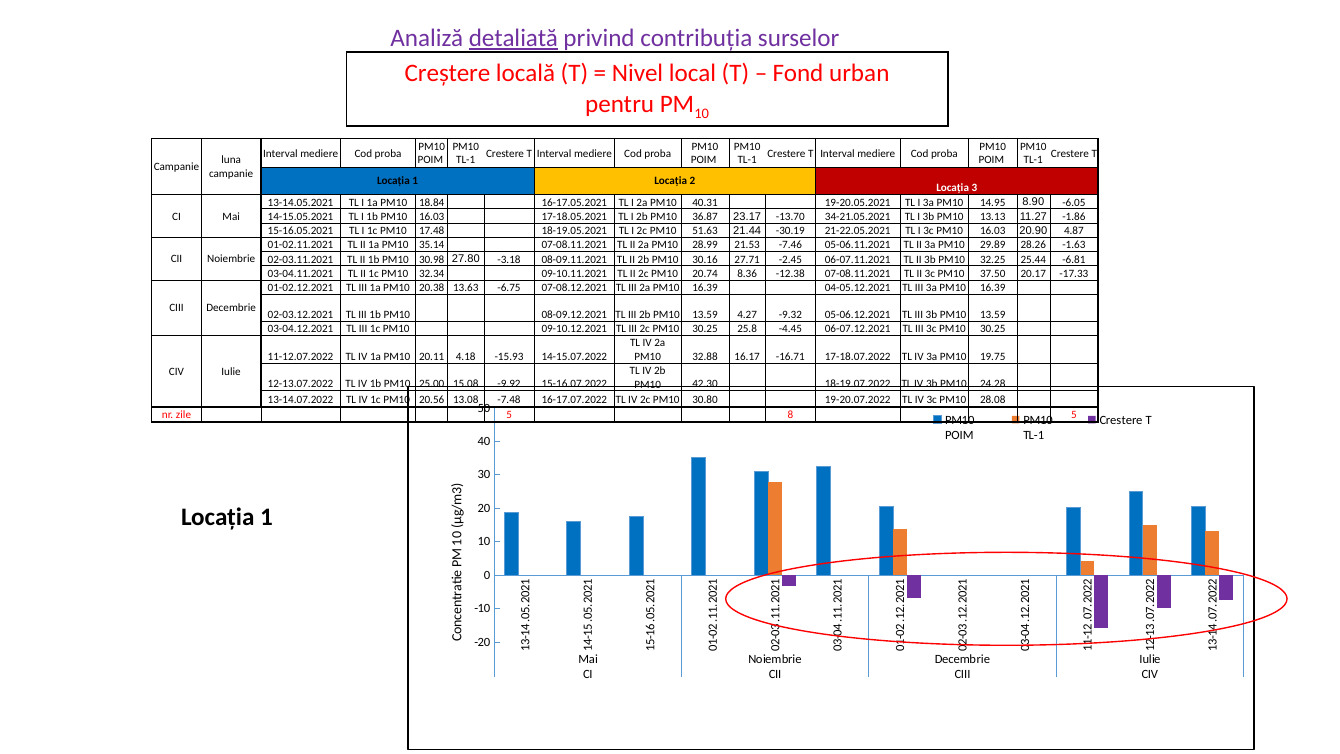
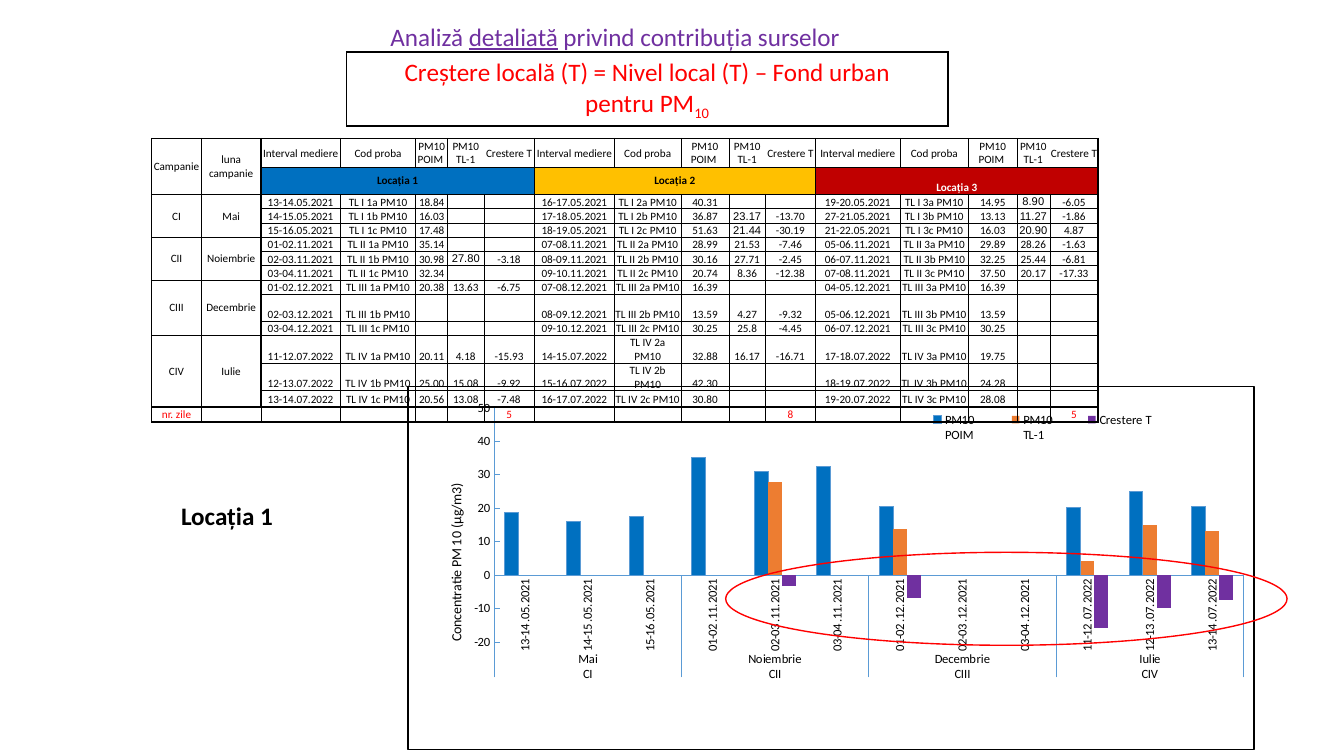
34-21.05.2021: 34-21.05.2021 -> 27-21.05.2021 (858, 217)
